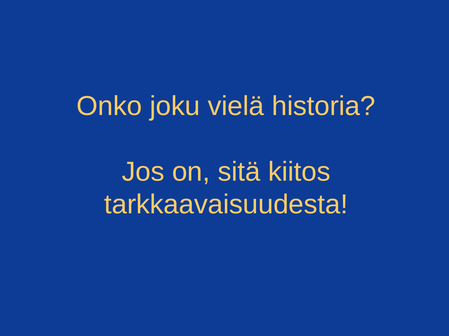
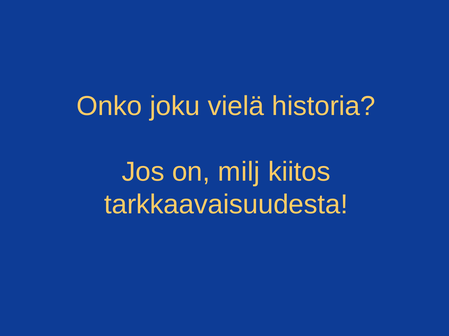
sitä: sitä -> milj (239, 172)
